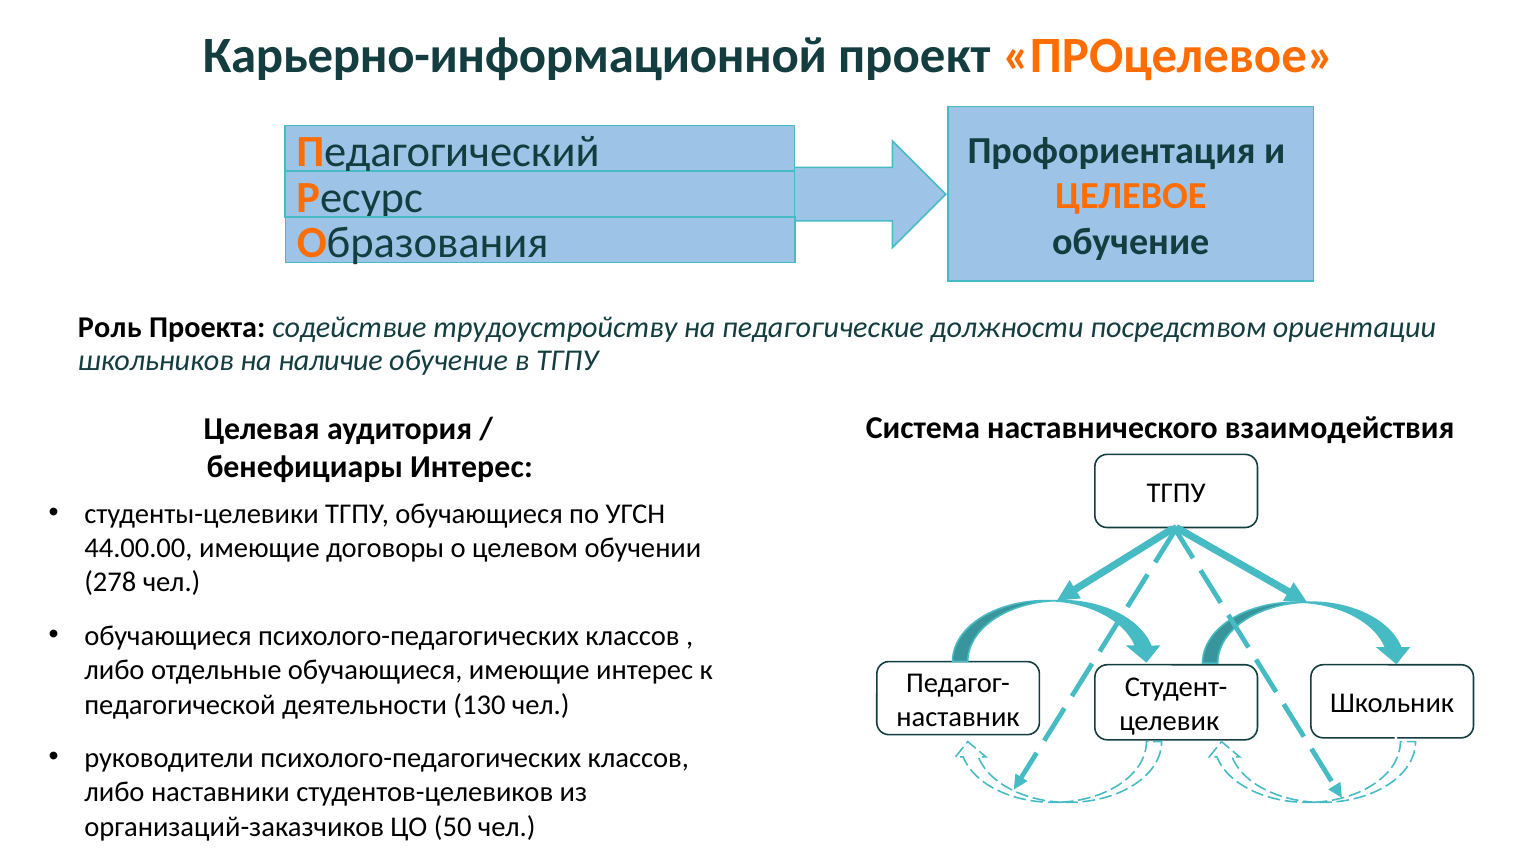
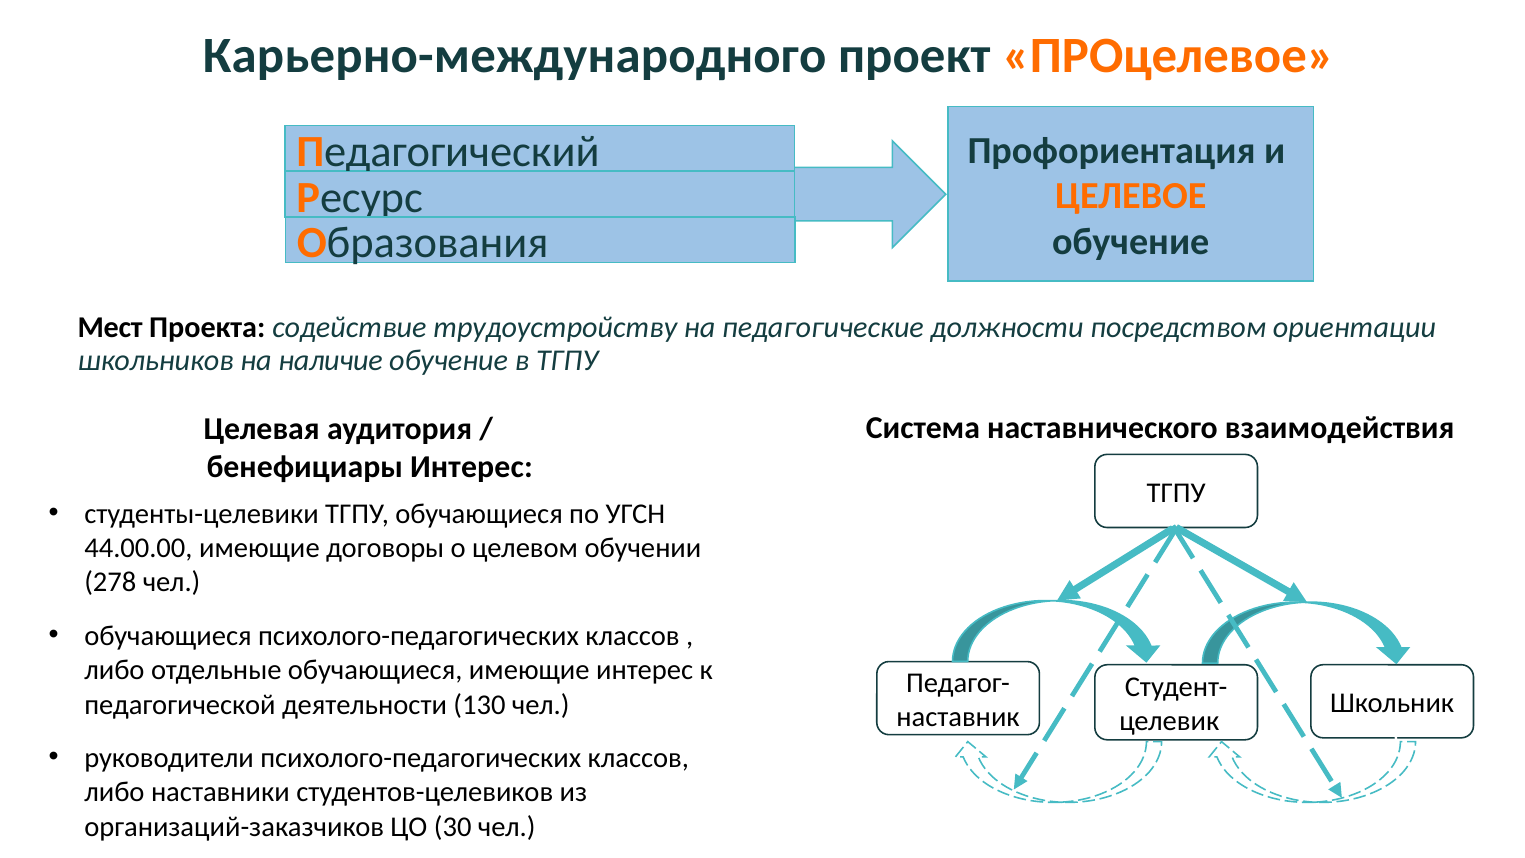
Карьерно-информационной: Карьерно-информационной -> Карьерно-международного (515, 55)
Роль: Роль -> Мест (110, 328)
50: 50 -> 30 (453, 826)
